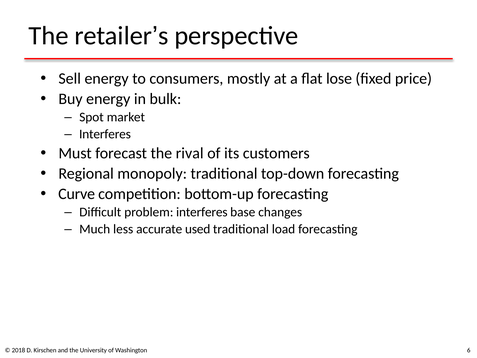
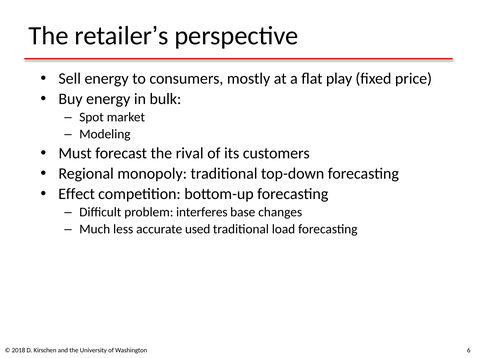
lose: lose -> play (339, 78)
Interferes: Interferes -> Modeling (105, 134)
Curve: Curve -> Effect (77, 194)
